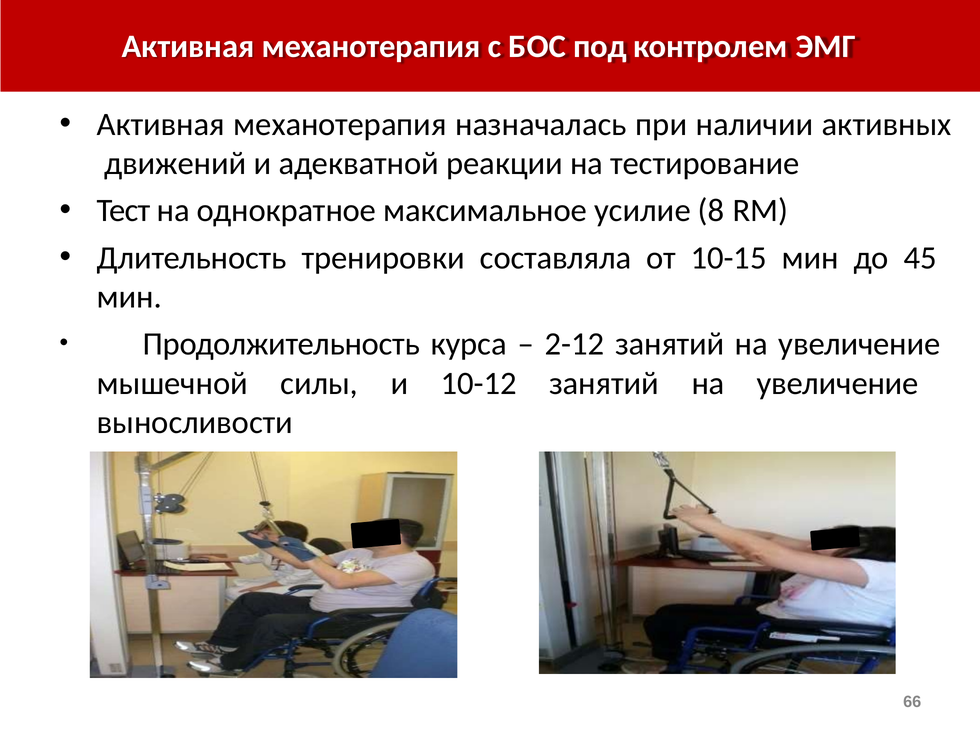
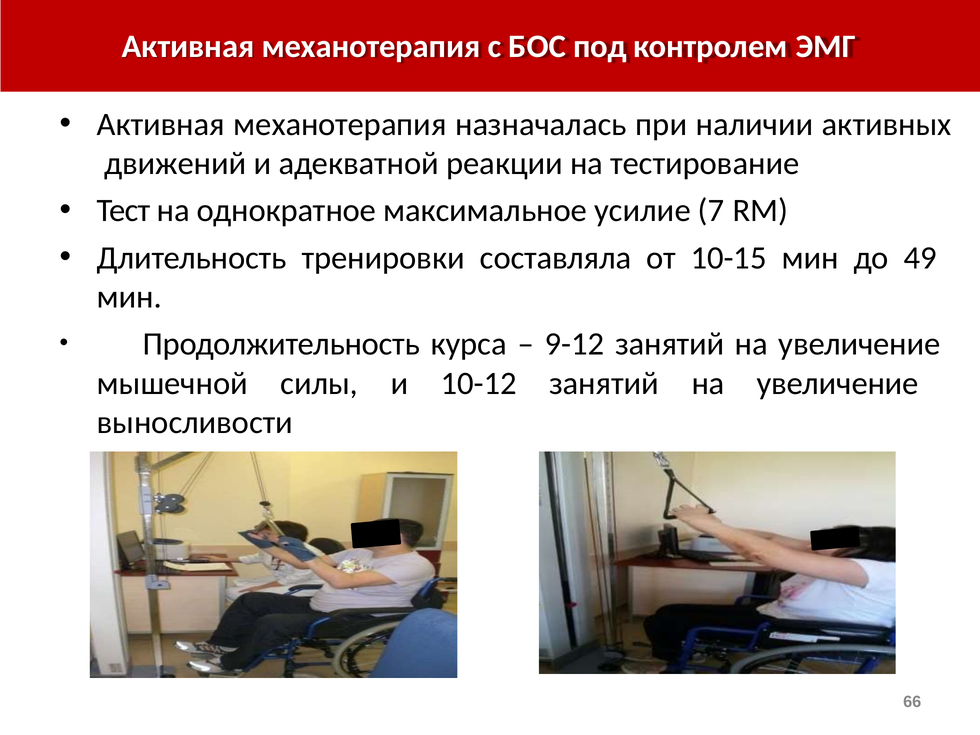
8: 8 -> 7 (711, 211)
45: 45 -> 49 (920, 258)
2-12: 2-12 -> 9-12 (574, 344)
